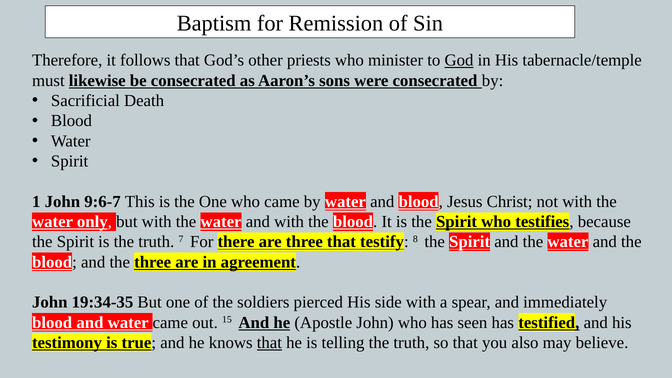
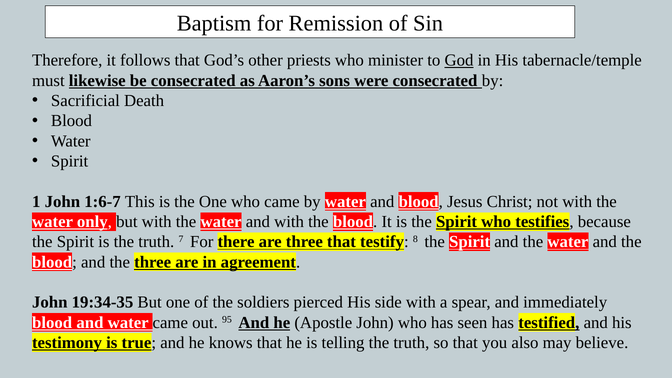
9:6-7: 9:6-7 -> 1:6-7 (103, 202)
15: 15 -> 95 (227, 320)
that underline: present -> none (269, 343)
